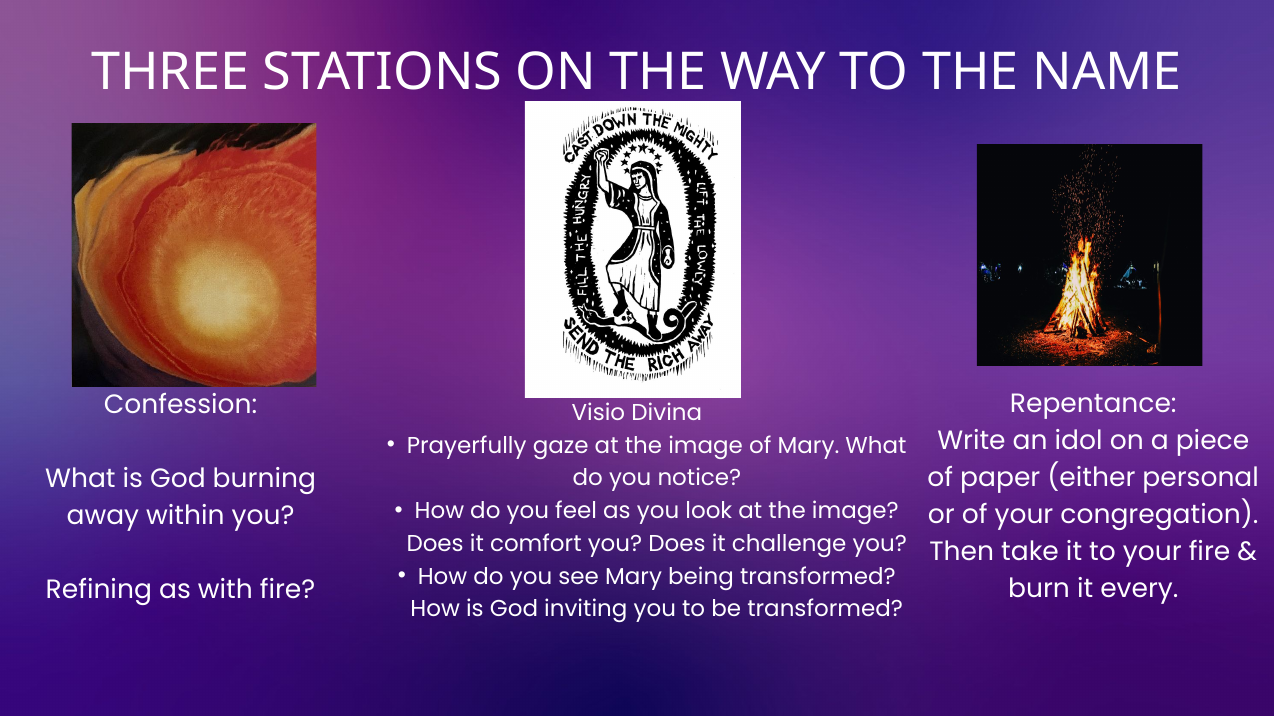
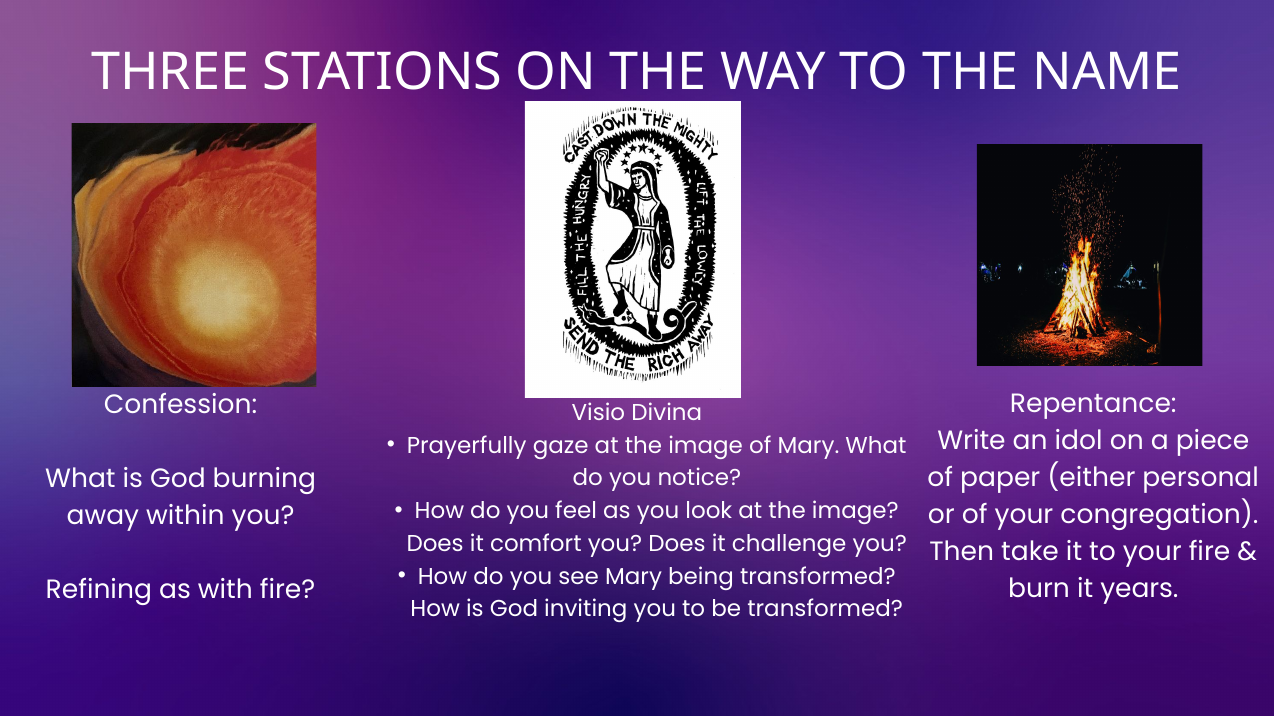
every: every -> years (1139, 590)
